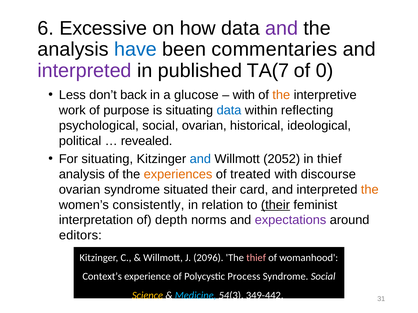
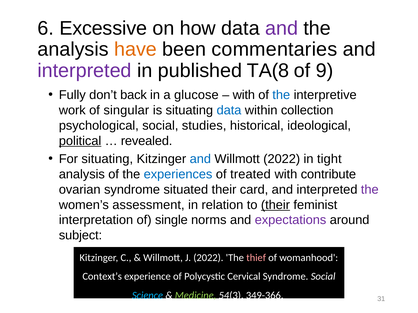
have colour: blue -> orange (135, 50)
TA(7: TA(7 -> TA(8 (268, 71)
0: 0 -> 9 (325, 71)
Less: Less -> Fully (72, 95)
the colour: orange -> blue (281, 95)
purpose: purpose -> singular (126, 110)
reflecting: reflecting -> collection (307, 110)
social ovarian: ovarian -> studies (204, 126)
political underline: none -> present (80, 141)
Willmott 2052: 2052 -> 2022 (282, 159)
in thief: thief -> tight (329, 159)
experiences colour: orange -> blue (178, 175)
discourse: discourse -> contribute (328, 175)
the colour: orange -> purple (370, 190)
consistently: consistently -> assessment (148, 205)
depth: depth -> single (171, 220)
editors: editors -> subject (80, 236)
J 2096: 2096 -> 2022 (208, 258)
Process: Process -> Cervical (244, 277)
Science colour: yellow -> light blue (148, 296)
Medicine colour: light blue -> light green (196, 296)
349-442: 349-442 -> 349-366 (265, 296)
